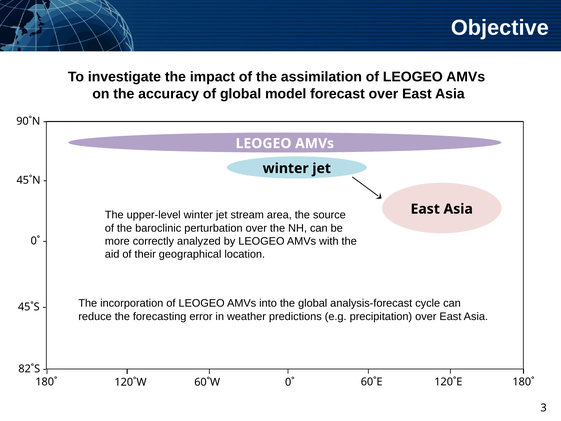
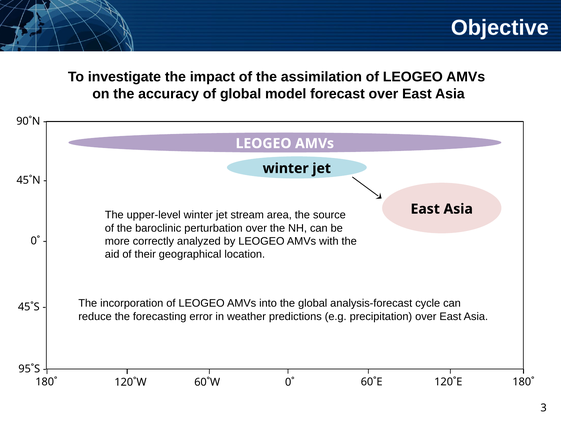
82˚S: 82˚S -> 95˚S (29, 369)
